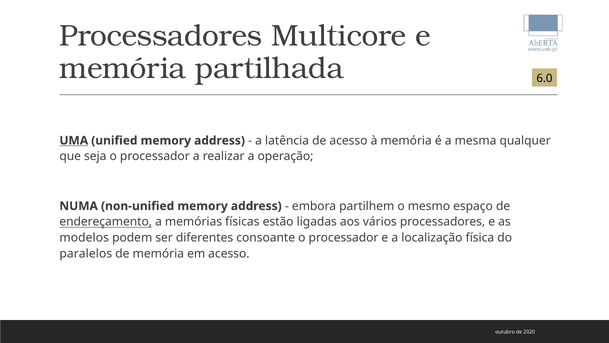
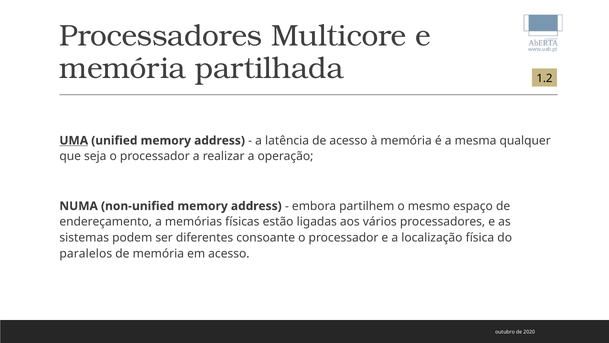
6.0: 6.0 -> 1.2 (544, 78)
endereçamento underline: present -> none (106, 222)
modelos: modelos -> sistemas (84, 238)
